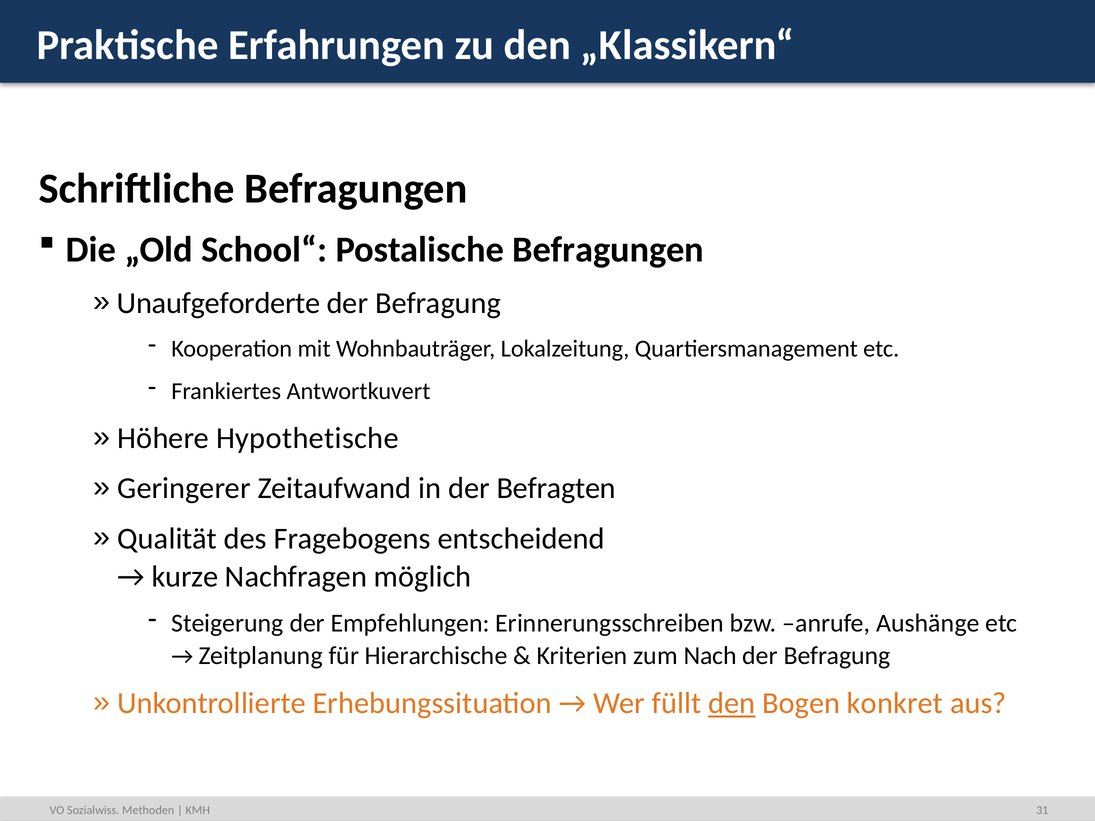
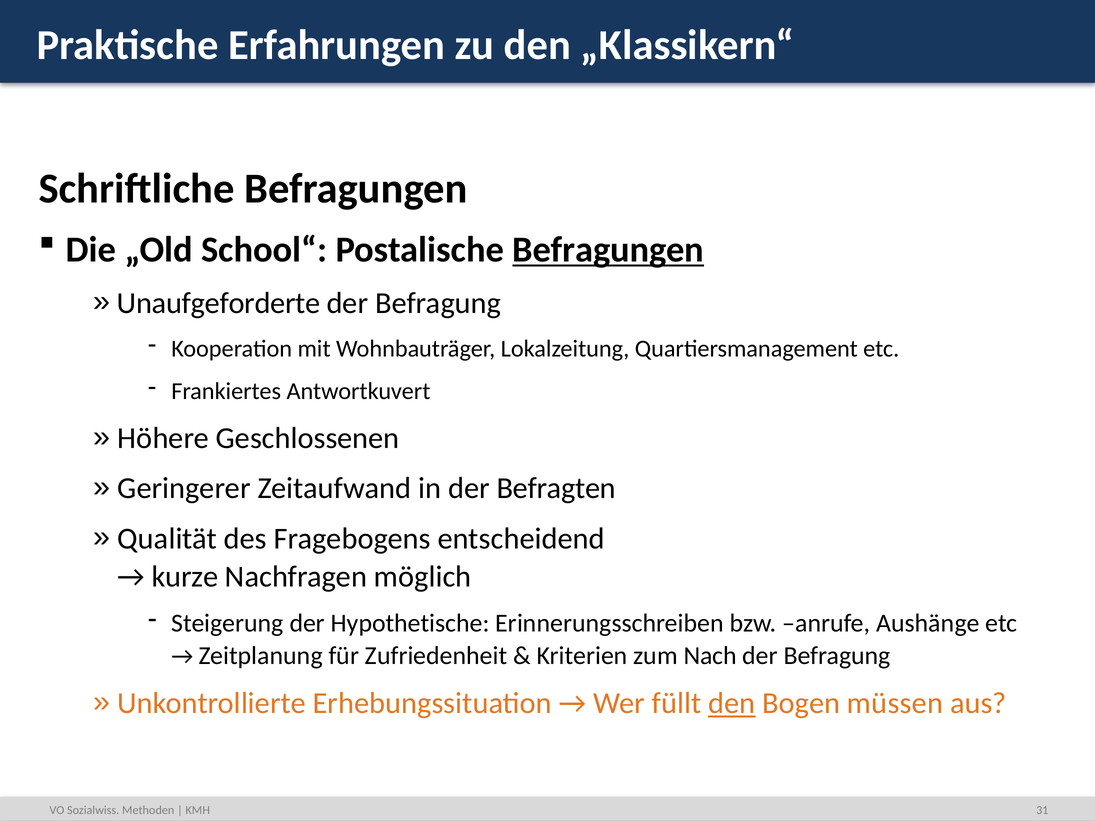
Befragungen underline: none -> present (608, 250)
Hypothetische: Hypothetische -> Geschlossenen (308, 438)
Empfehlungen: Empfehlungen -> Hypothetische (410, 624)
Hierarchische: Hierarchische -> Zufriedenheit (436, 656)
konkret: konkret -> müssen (895, 703)
